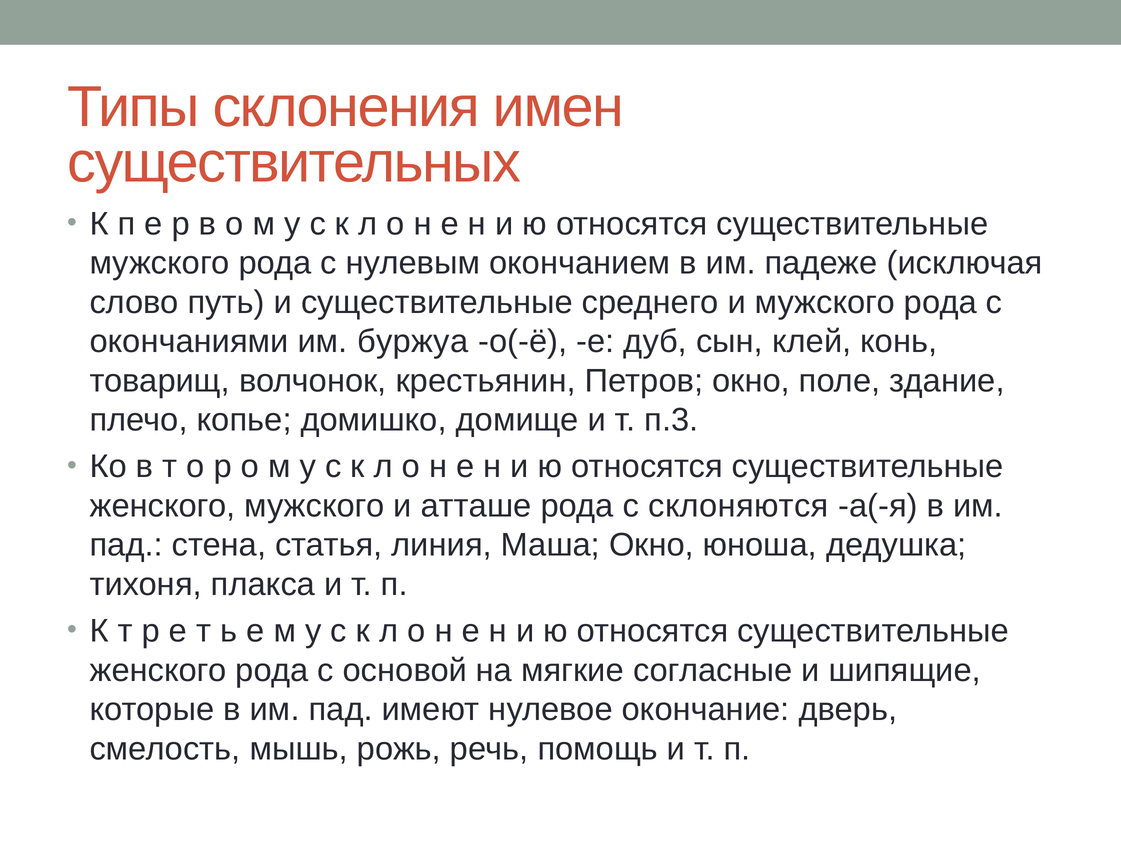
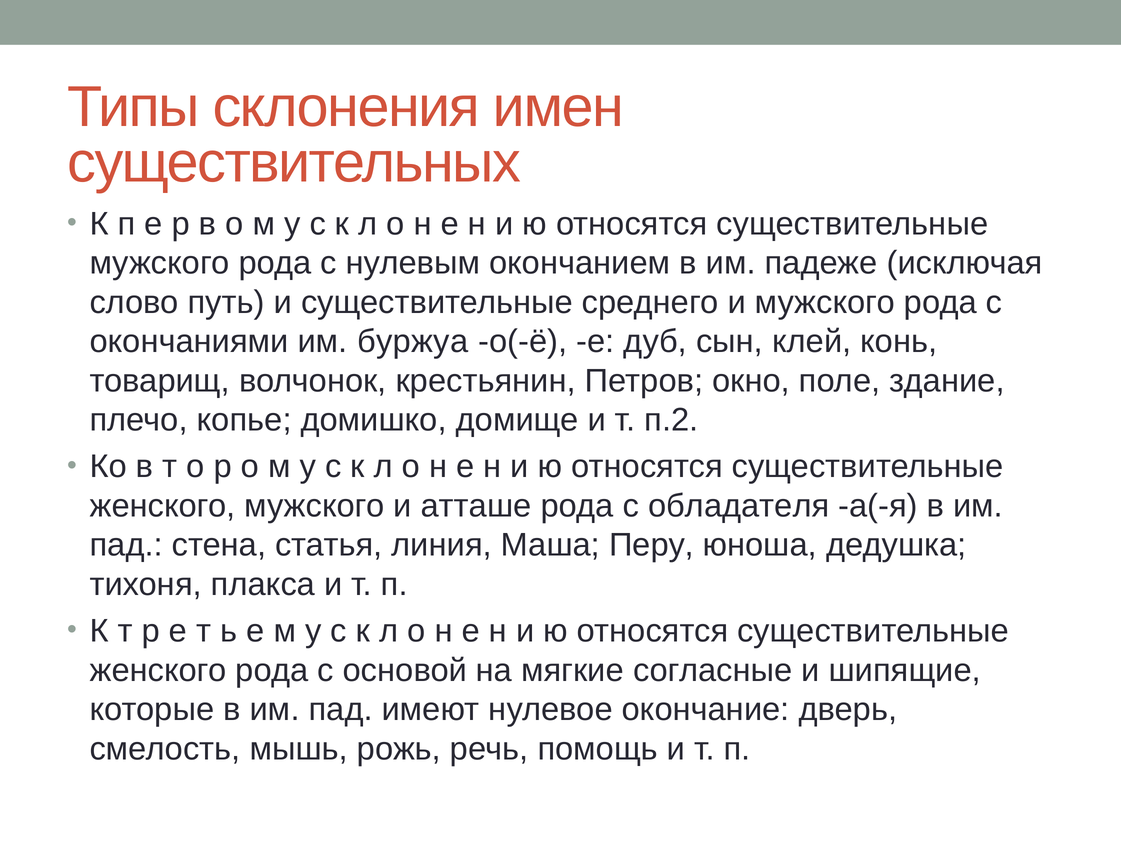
п.3: п.3 -> п.2 (671, 420)
склоняются: склоняются -> обладателя (739, 506)
Маша Окно: Окно -> Перу (651, 545)
